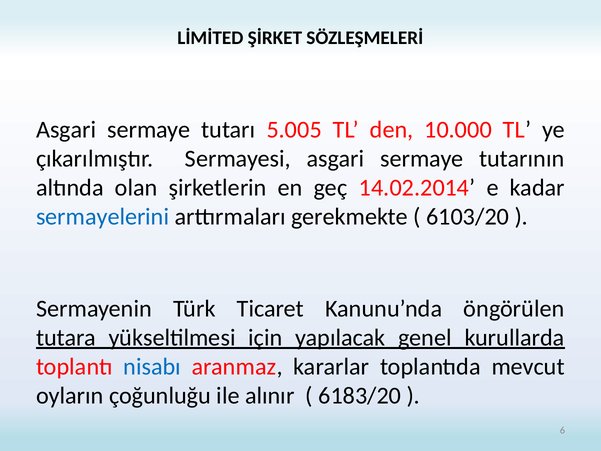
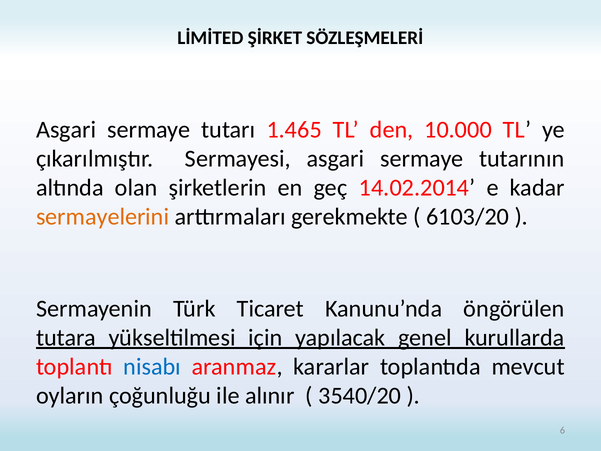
5.005: 5.005 -> 1.465 (294, 130)
sermayelerini colour: blue -> orange (103, 217)
6183/20: 6183/20 -> 3540/20 (360, 396)
